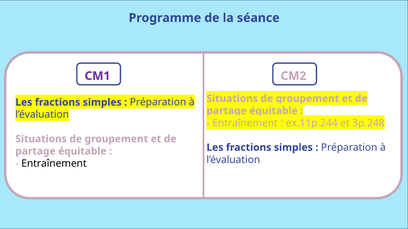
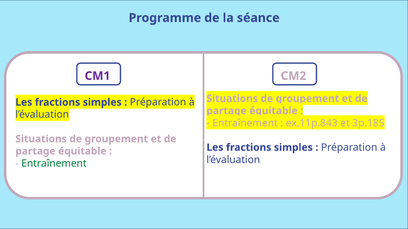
ex.11p.244: ex.11p.244 -> ex.11p.843 (312, 123)
3p.248: 3p.248 -> 3p.185 (368, 123)
Entraînement colour: black -> green (54, 164)
